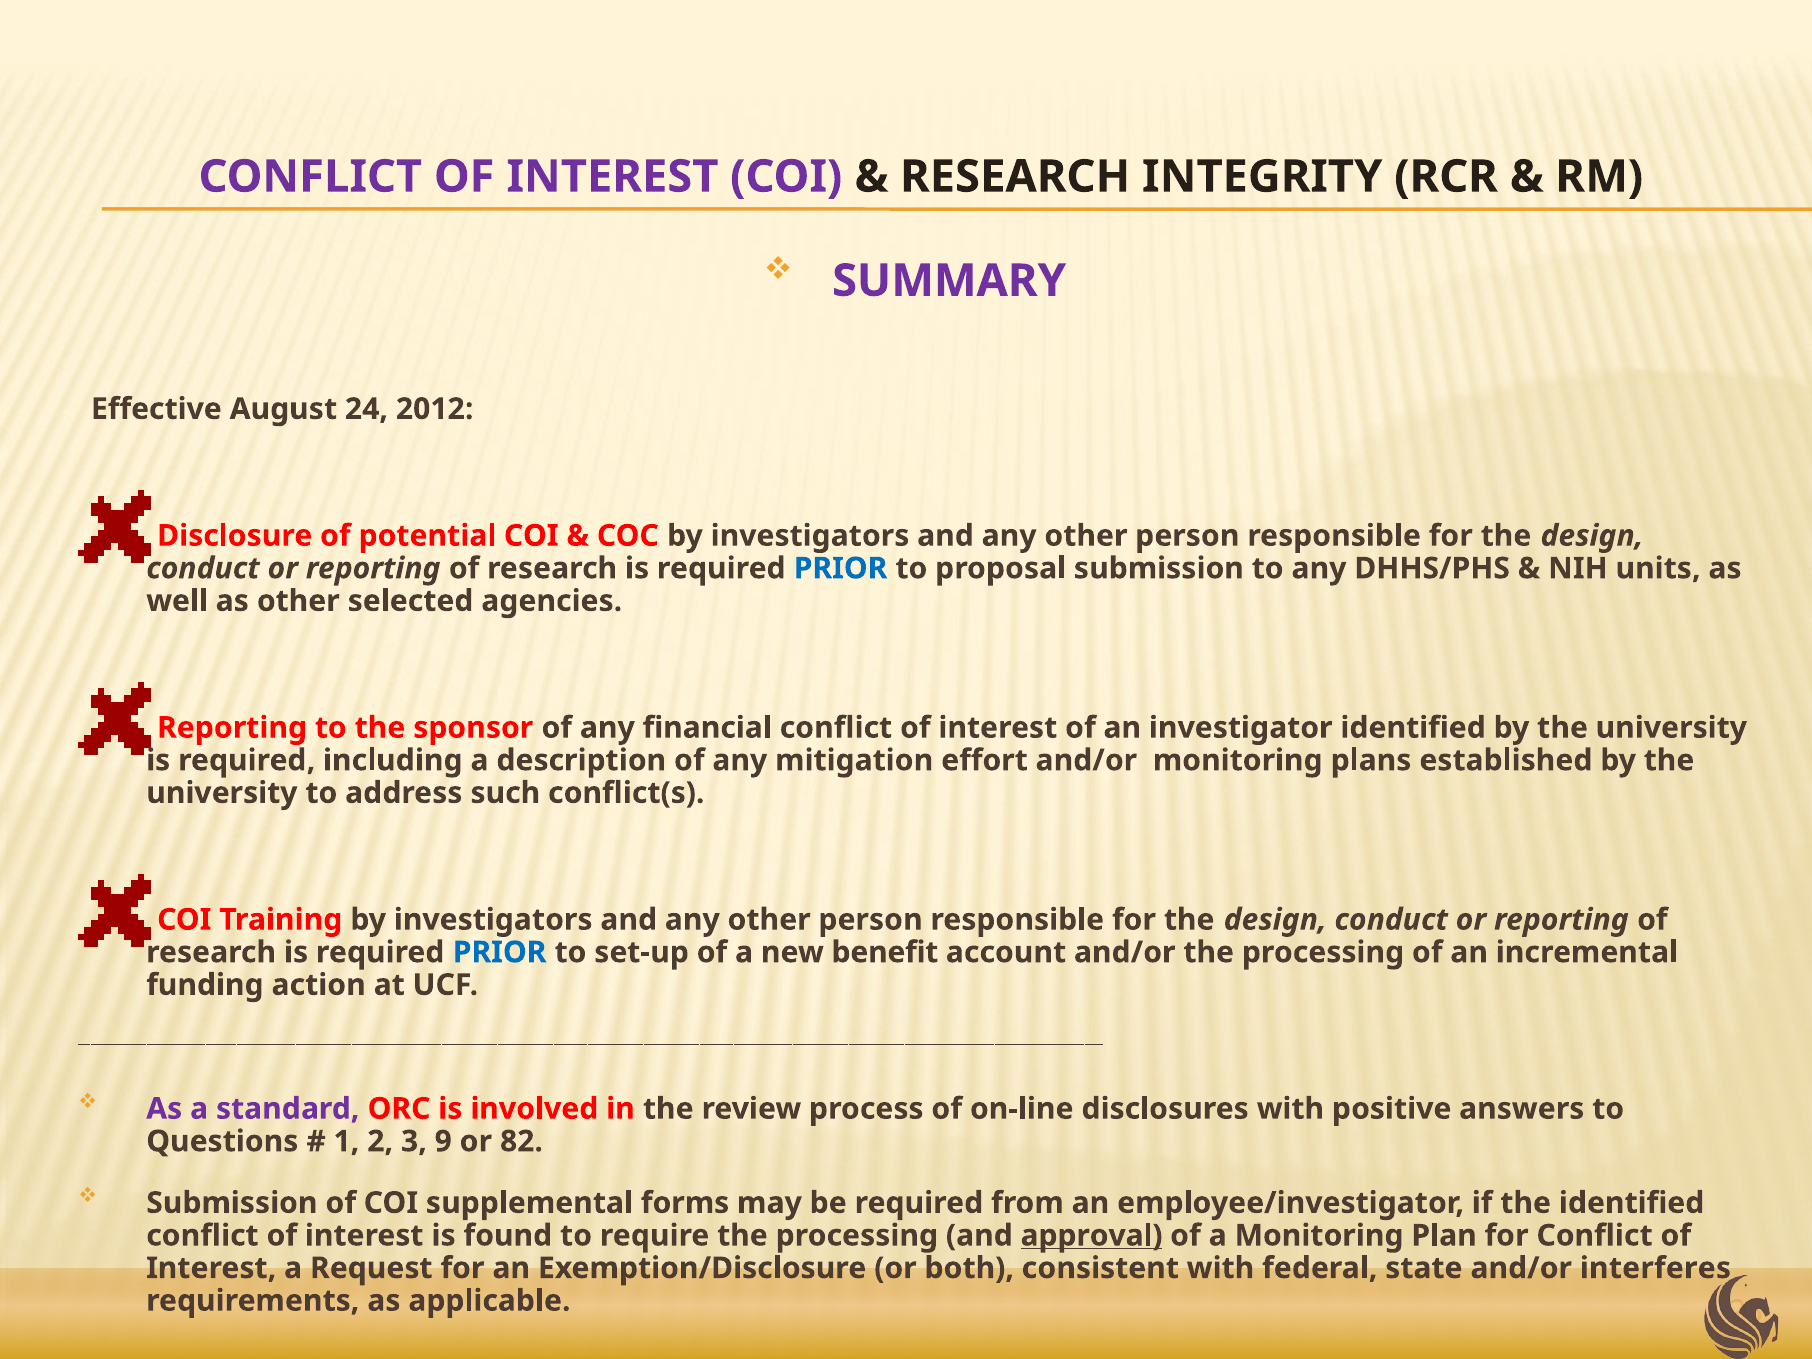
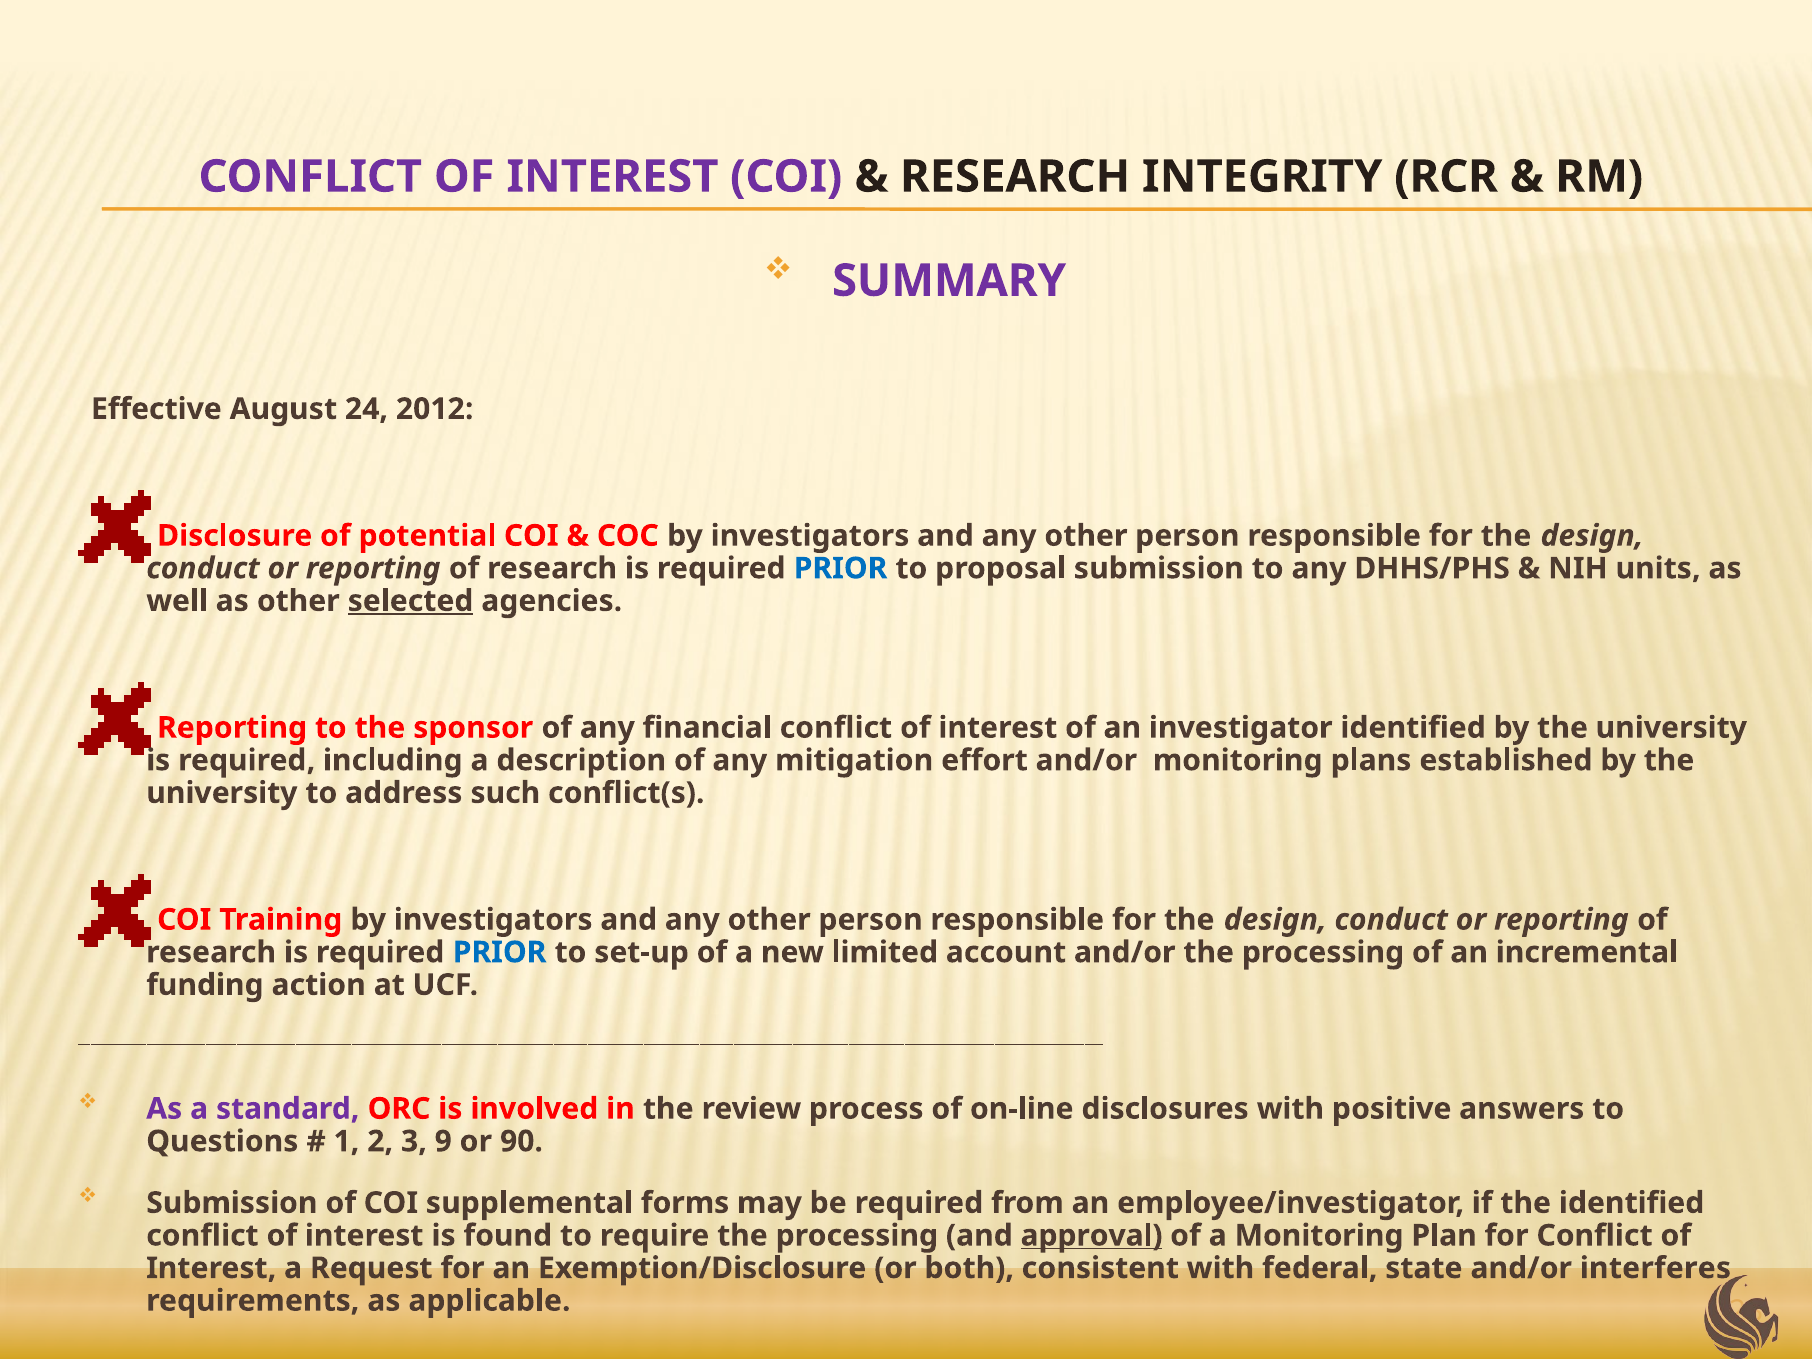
selected underline: none -> present (411, 601)
benefit: benefit -> limited (885, 952)
82: 82 -> 90 (521, 1141)
